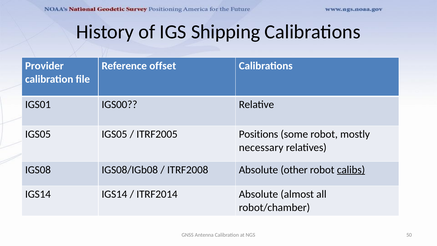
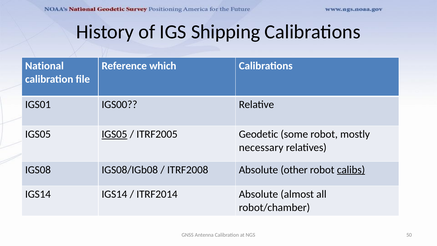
Provider: Provider -> National (44, 66)
offset: offset -> which (163, 66)
IGS05 underline: none -> present (114, 134)
Positions: Positions -> Geodetic (259, 134)
